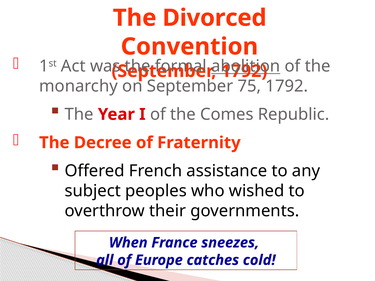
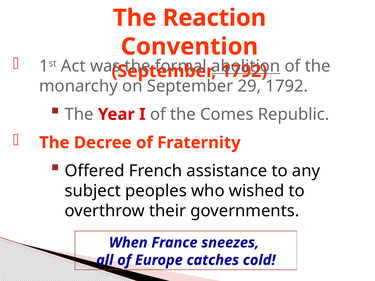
Divorced: Divorced -> Reaction (214, 18)
75: 75 -> 29 (249, 86)
